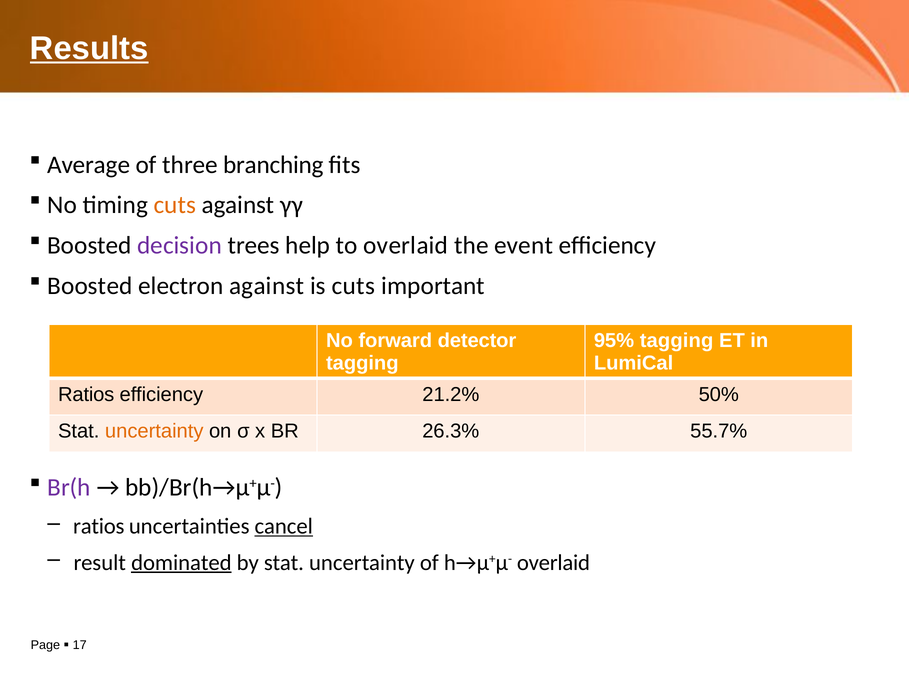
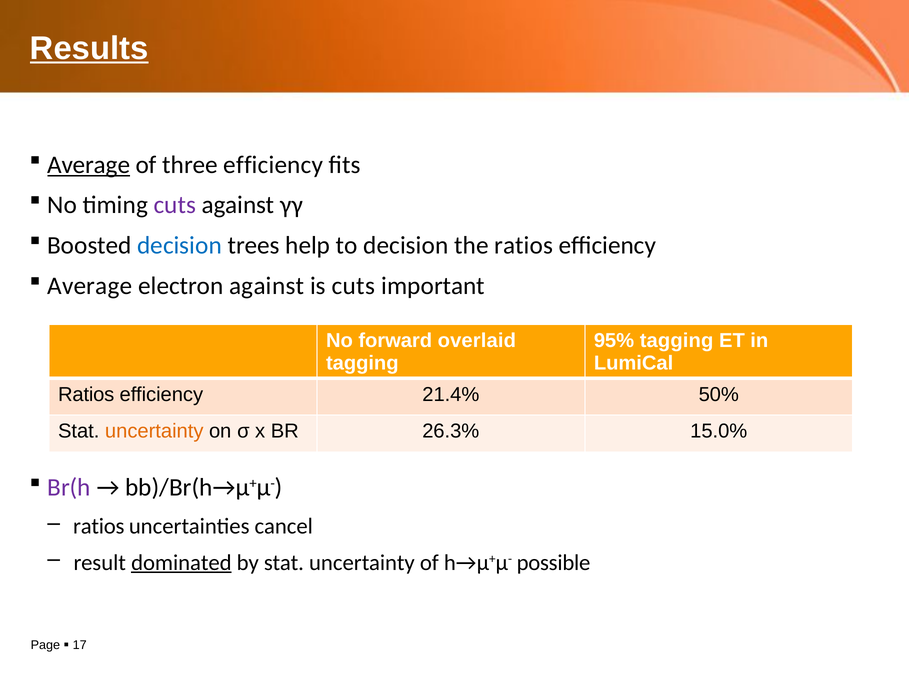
Average underline: none -> present (89, 165)
three branching: branching -> efficiency (273, 165)
cuts colour: orange -> purple (175, 205)
decision colour: purple -> blue (179, 246)
to overlaid: overlaid -> decision (406, 246)
the event: event -> ratios (524, 246)
Boosted: Boosted -> Average (90, 286)
detector: detector -> overlaid (477, 341)
21.2%: 21.2% -> 21.4% (451, 395)
55.7%: 55.7% -> 15.0% (719, 432)
cancel underline: present -> none (284, 527)
h→μ+μ- overlaid: overlaid -> possible (553, 563)
